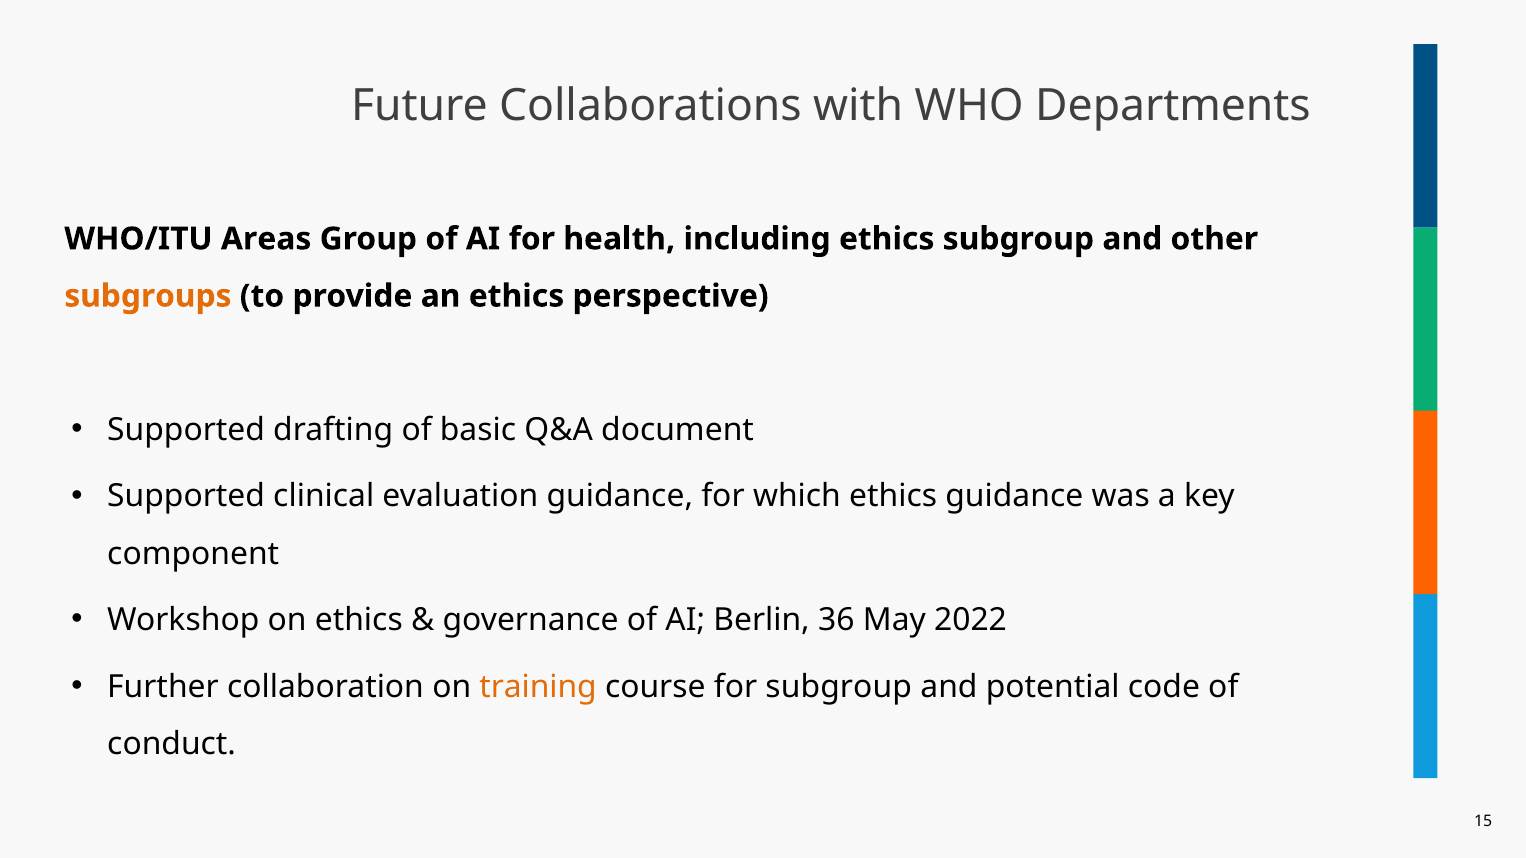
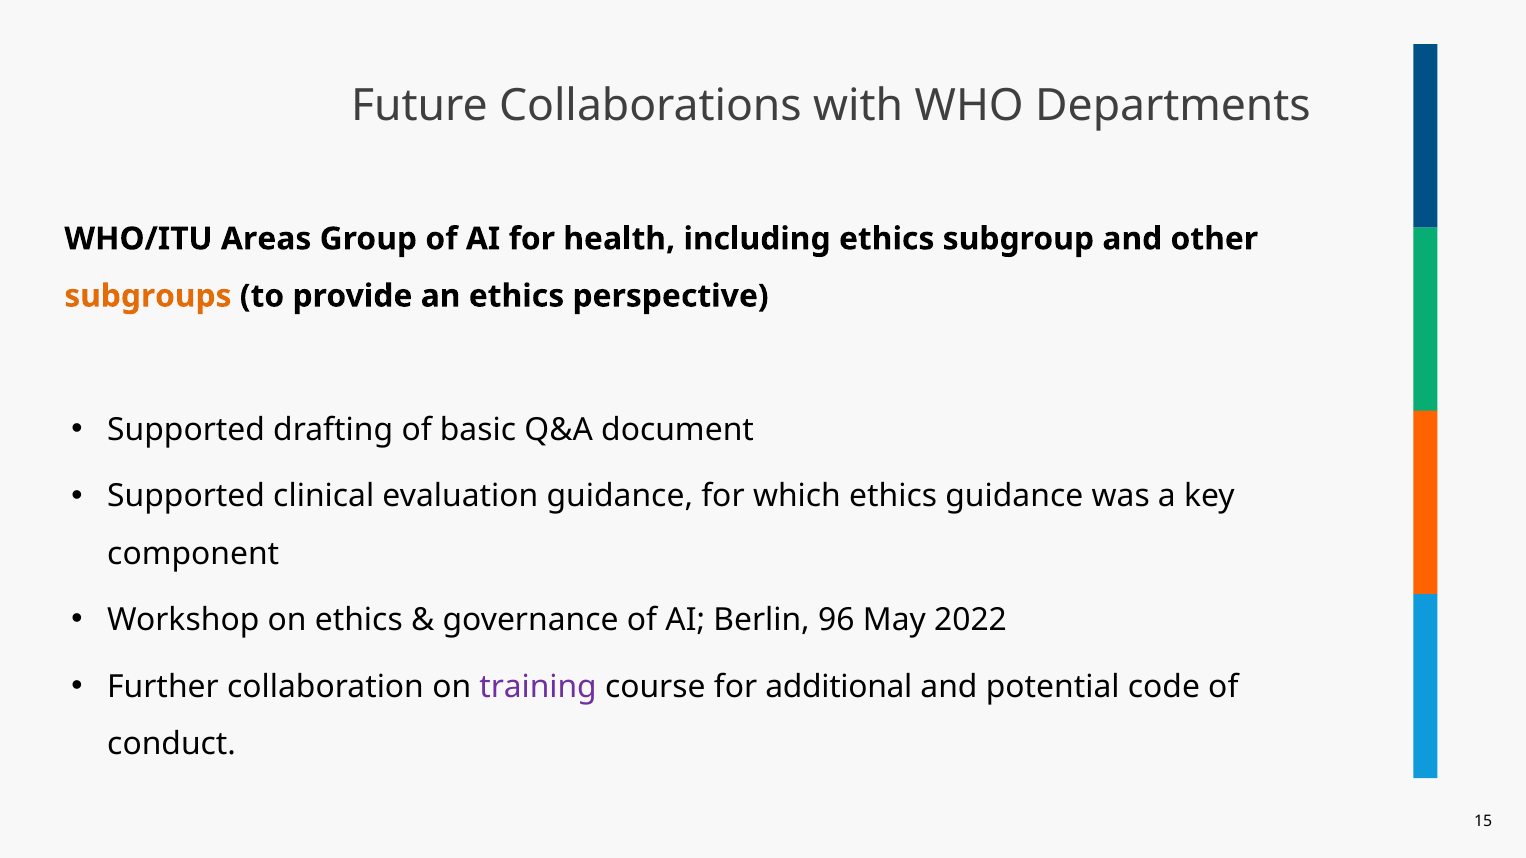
36: 36 -> 96 (836, 621)
training colour: orange -> purple (538, 687)
for subgroup: subgroup -> additional (839, 687)
